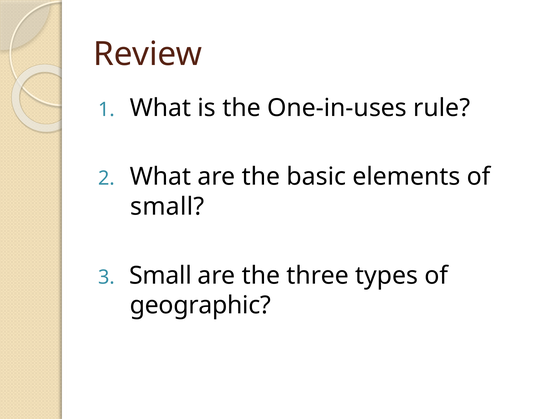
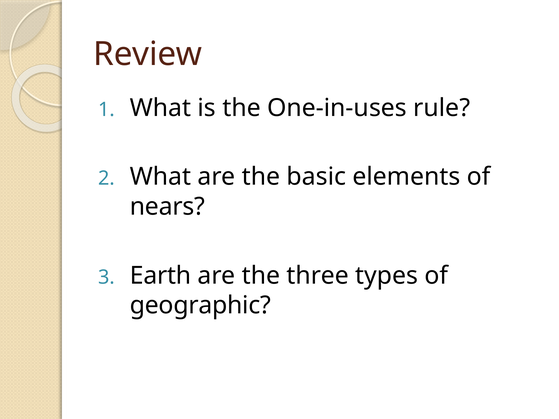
small: small -> nears (167, 207)
Small: Small -> Earth (161, 276)
